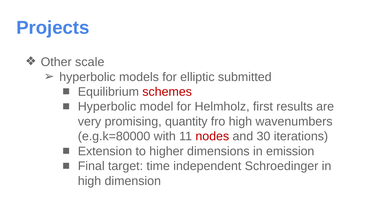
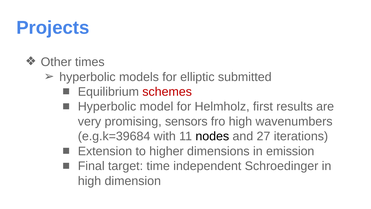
scale: scale -> times (90, 62)
quantity: quantity -> sensors (186, 121)
e.g.k=80000: e.g.k=80000 -> e.g.k=39684 (114, 136)
nodes colour: red -> black (212, 136)
30: 30 -> 27 (263, 136)
